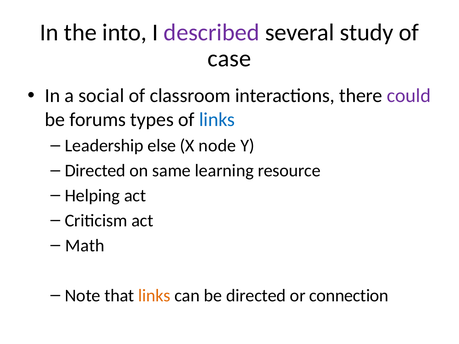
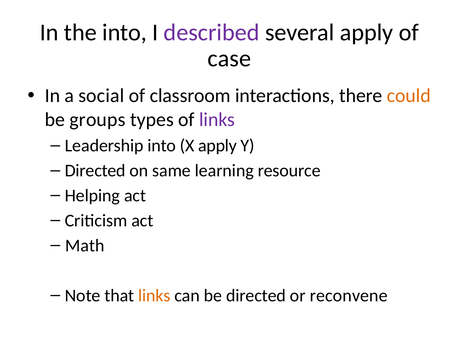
several study: study -> apply (367, 33)
could colour: purple -> orange (409, 96)
forums: forums -> groups (97, 120)
links colour: blue -> purple (217, 120)
Leadership else: else -> into (162, 146)
X node: node -> apply (218, 146)
connection: connection -> reconvene (349, 296)
